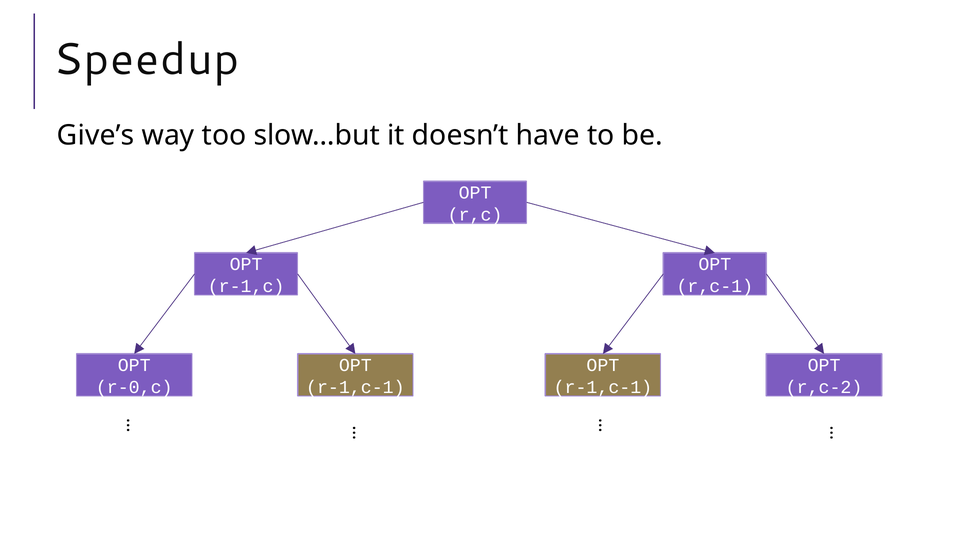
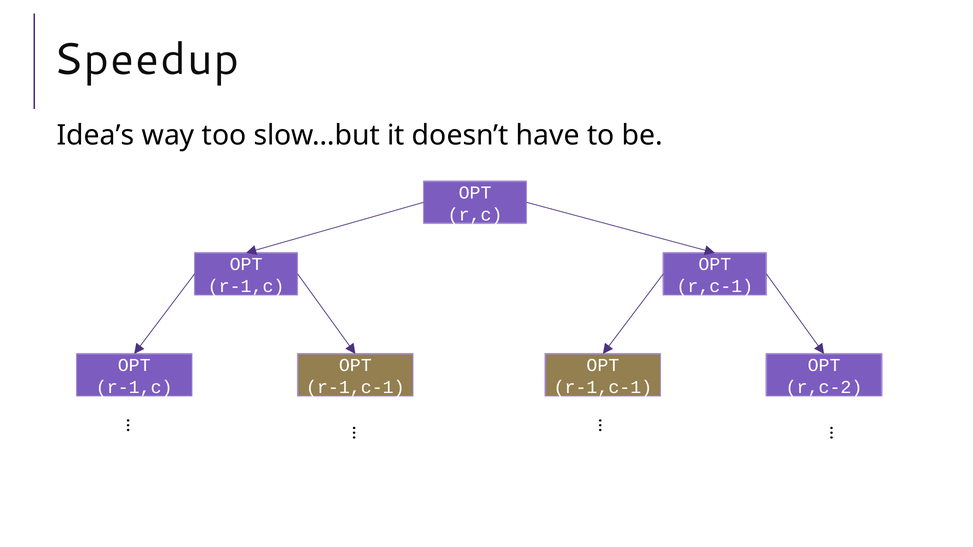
Give’s: Give’s -> Idea’s (96, 136)
r-0,c: r-0,c -> r-1,c (134, 387)
